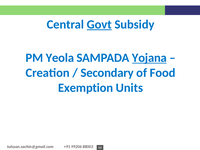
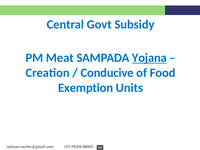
Govt underline: present -> none (99, 24)
Yeola: Yeola -> Meat (60, 58)
Secondary: Secondary -> Conducive (107, 73)
